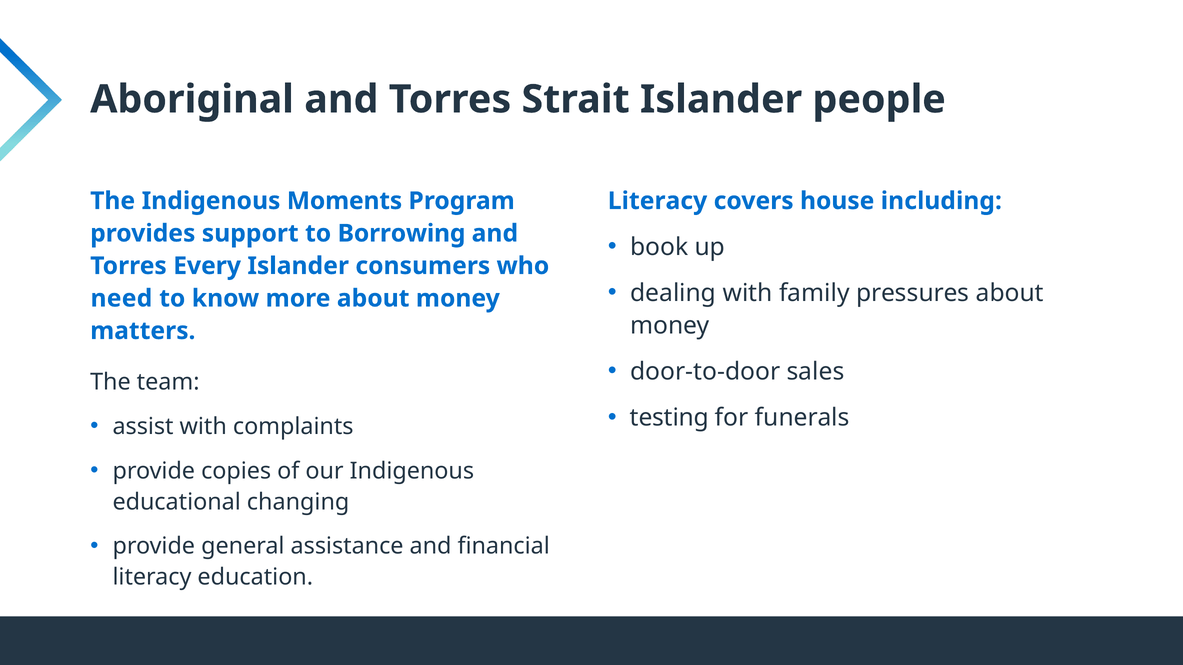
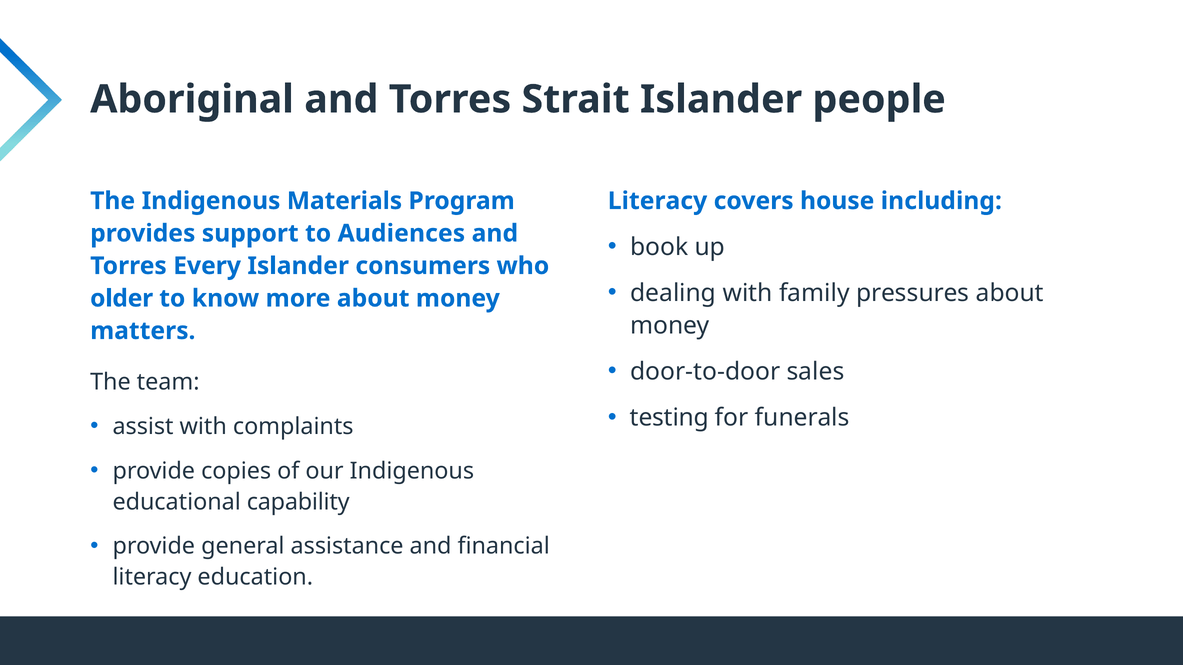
Moments: Moments -> Materials (344, 201)
Borrowing: Borrowing -> Audiences (401, 234)
need: need -> older (122, 299)
changing: changing -> capability (298, 502)
